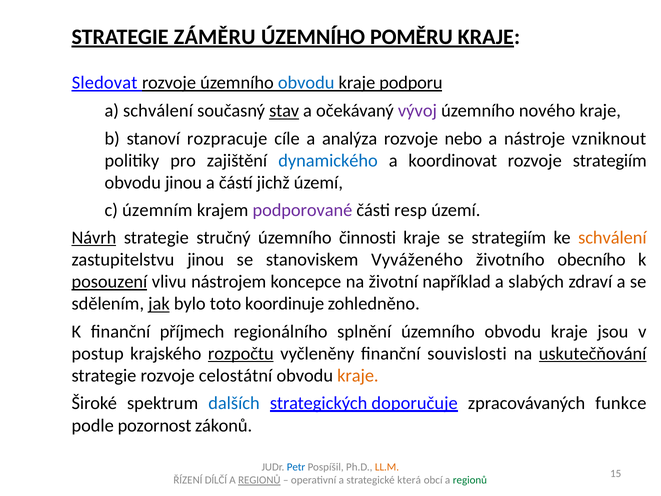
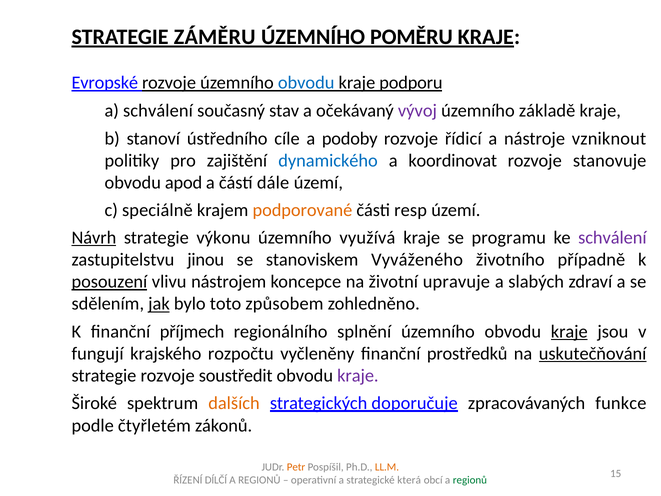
Sledovat: Sledovat -> Evropské (105, 83)
stav underline: present -> none (284, 111)
nového: nového -> základě (547, 111)
rozpracuje: rozpracuje -> ústředního (227, 138)
analýza: analýza -> podoby (350, 138)
nebo: nebo -> řídicí (463, 138)
rozvoje strategiím: strategiím -> stanovuje (610, 160)
obvodu jinou: jinou -> apod (184, 183)
jichž: jichž -> dále (273, 183)
územním: územním -> speciálně (157, 210)
podporované colour: purple -> orange (302, 210)
stručný: stručný -> výkonu (223, 238)
činnosti: činnosti -> využívá (367, 238)
se strategiím: strategiím -> programu (509, 238)
schválení colour: orange -> purple (612, 238)
obecního: obecního -> případně (591, 260)
například: například -> upravuje (456, 282)
koordinuje: koordinuje -> způsobem (284, 304)
kraje underline: none -> present (569, 331)
postup: postup -> fungují (98, 353)
rozpočtu underline: present -> none (241, 353)
souvislosti: souvislosti -> prostředků (467, 353)
celostátní: celostátní -> soustředit (236, 375)
kraje colour: orange -> purple (358, 375)
dalších colour: blue -> orange (234, 403)
pozornost: pozornost -> čtyřletém (154, 425)
Petr colour: blue -> orange (296, 467)
REGIONŮ underline: present -> none (259, 480)
